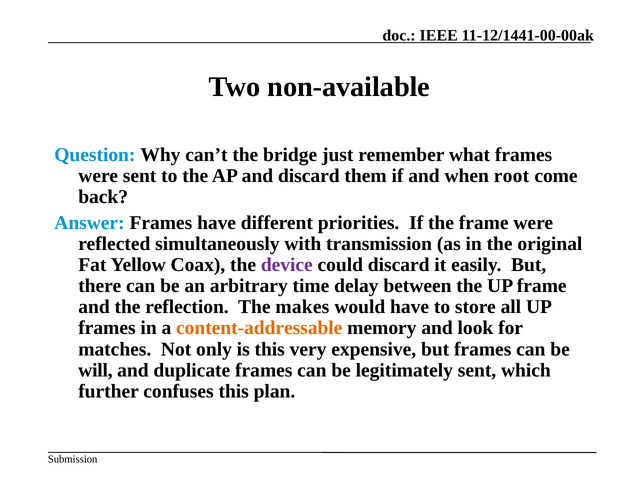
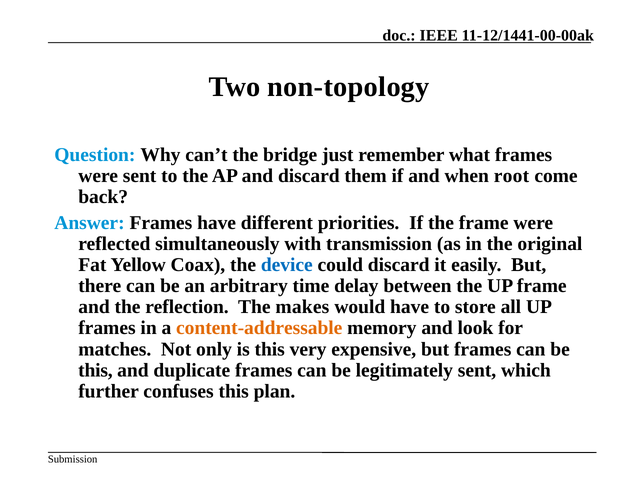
non-available: non-available -> non-topology (349, 87)
device colour: purple -> blue (287, 265)
will: will -> this (95, 370)
